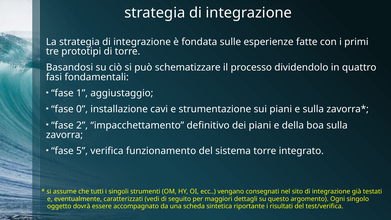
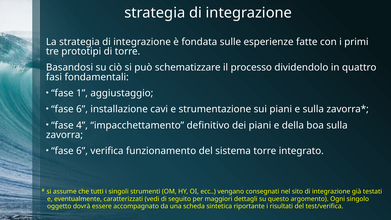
0: 0 -> 6 (82, 109)
2: 2 -> 4 (82, 125)
5: 5 -> 6 (82, 151)
